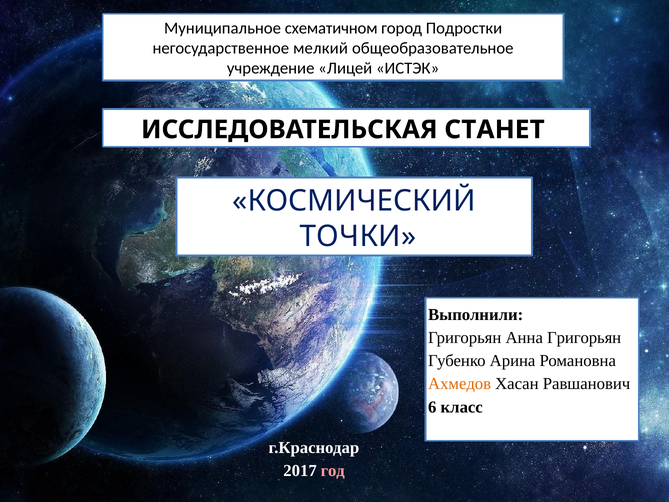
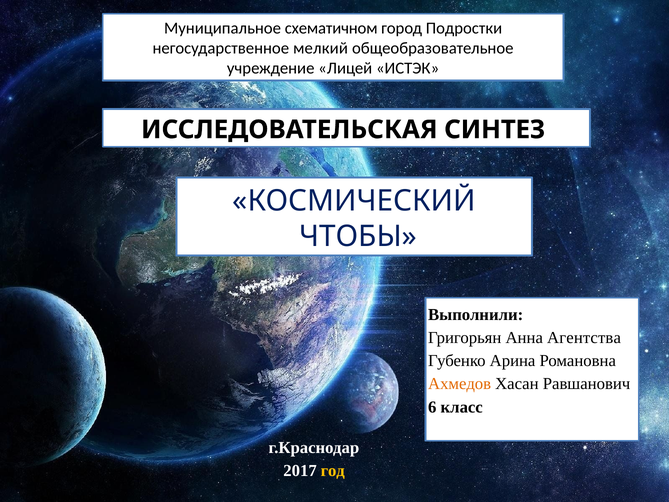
СТАНЕТ: СТАНЕТ -> СИНТЕЗ (495, 130)
ТОЧКИ: ТОЧКИ -> ЧТОБЫ (358, 236)
Анна Григорьян: Григорьян -> Агентства (584, 338)
год colour: pink -> yellow (333, 471)
